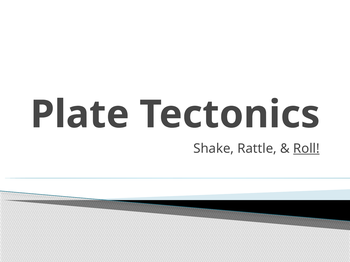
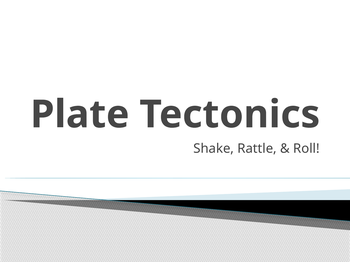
Roll underline: present -> none (306, 149)
